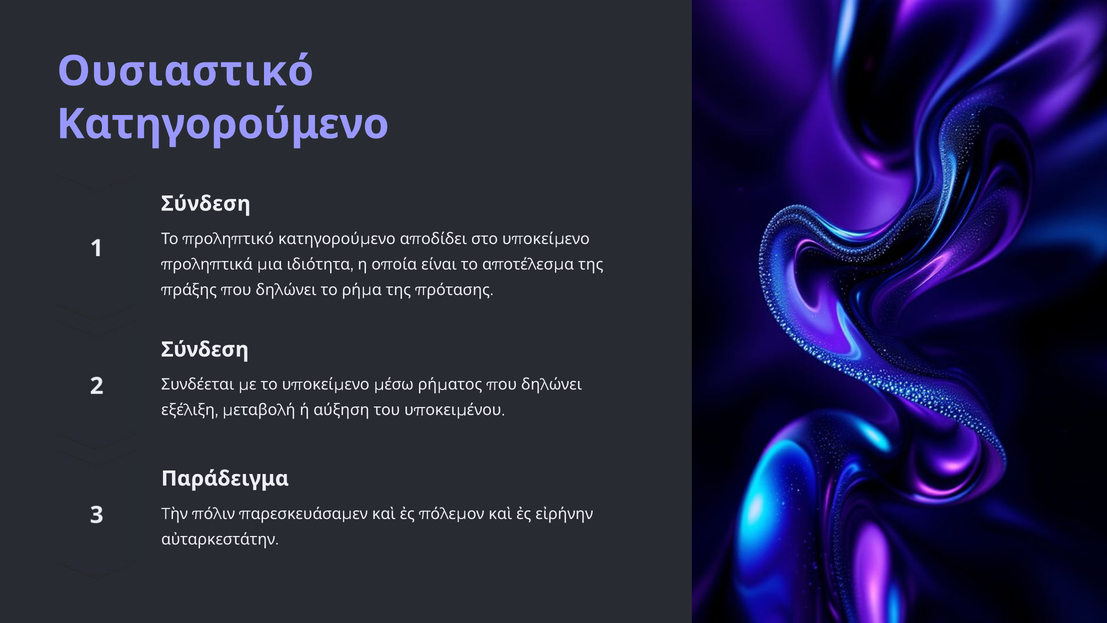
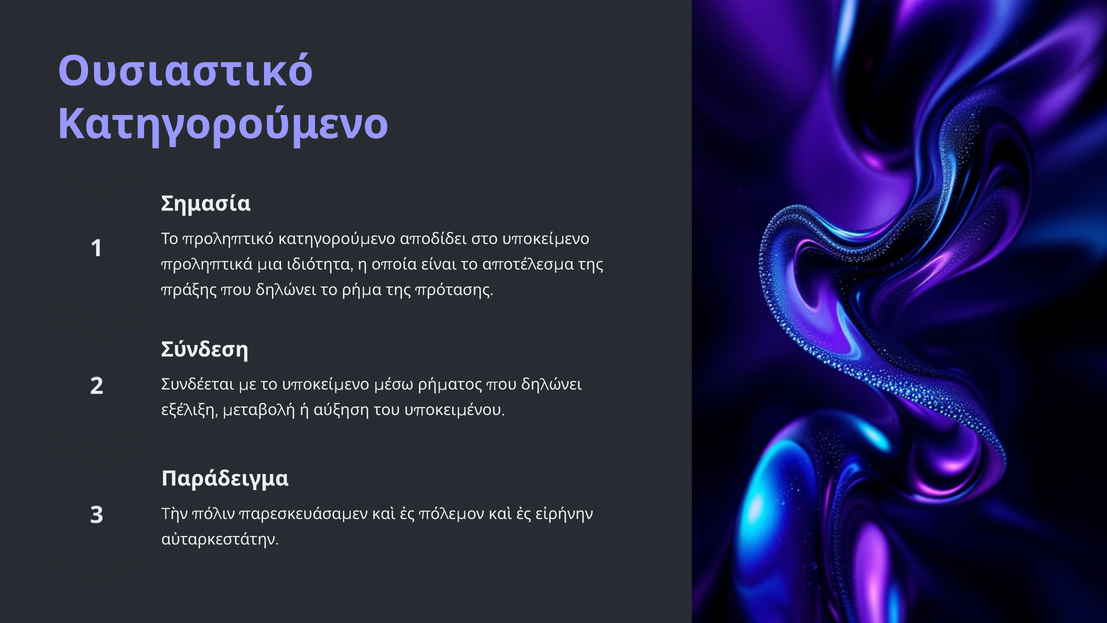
Σύνδεση: Σύνδεση -> Σημασία (206, 204)
